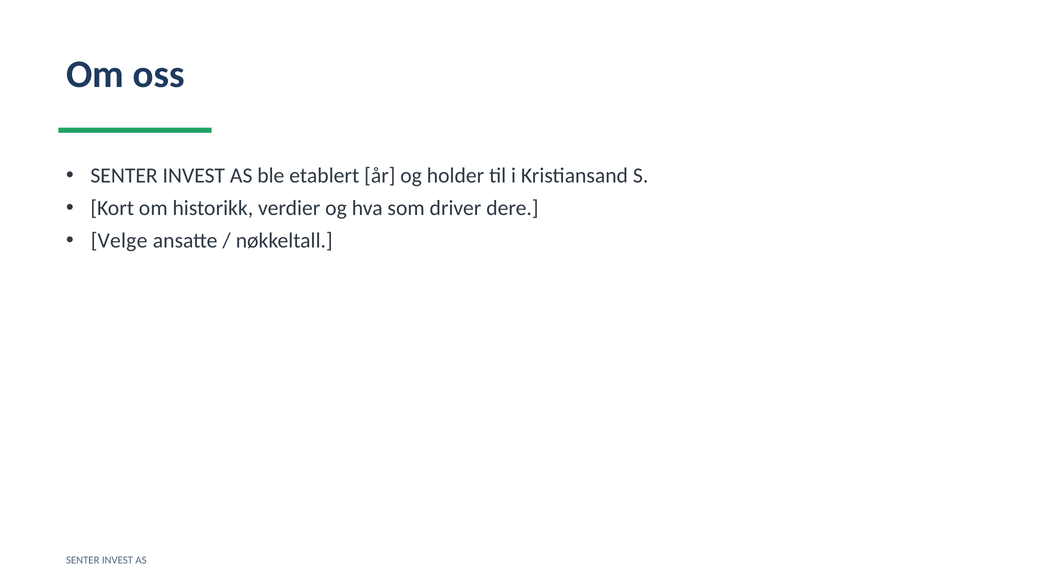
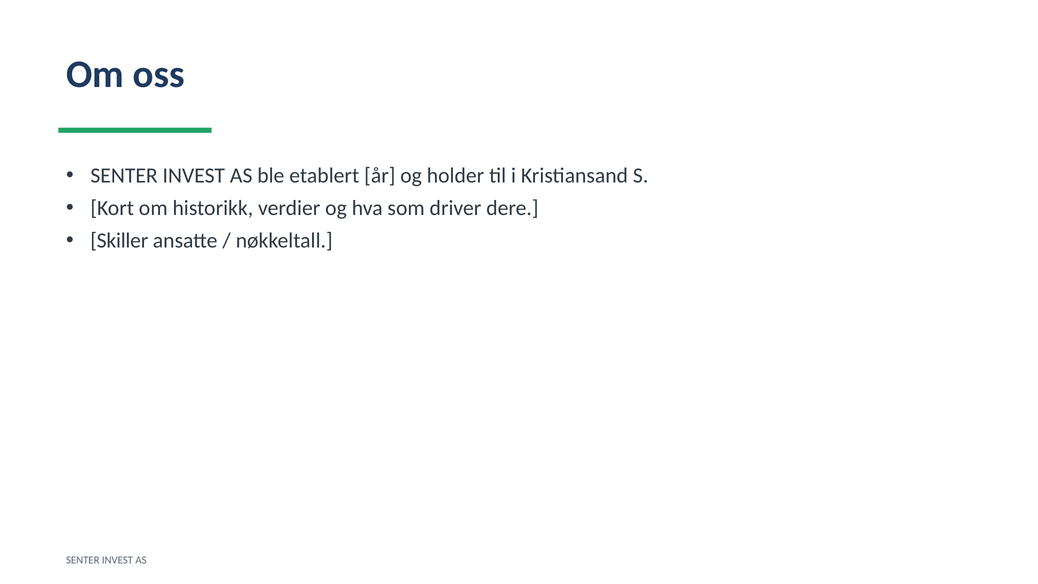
Velge: Velge -> Skiller (119, 241)
